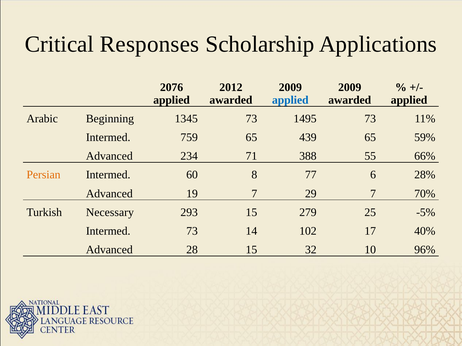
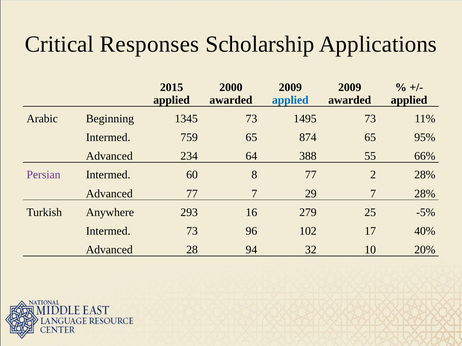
2076: 2076 -> 2015 (172, 87)
2012: 2012 -> 2000 (231, 87)
439: 439 -> 874 (308, 138)
59%: 59% -> 95% (425, 138)
71: 71 -> 64 (251, 156)
Persian colour: orange -> purple (44, 175)
6: 6 -> 2 (373, 175)
Advanced 19: 19 -> 77 (192, 194)
7 70%: 70% -> 28% (425, 194)
Necessary: Necessary -> Anywhere (110, 213)
293 15: 15 -> 16 (251, 213)
14: 14 -> 96 (251, 231)
28 15: 15 -> 94 (251, 250)
96%: 96% -> 20% (425, 250)
